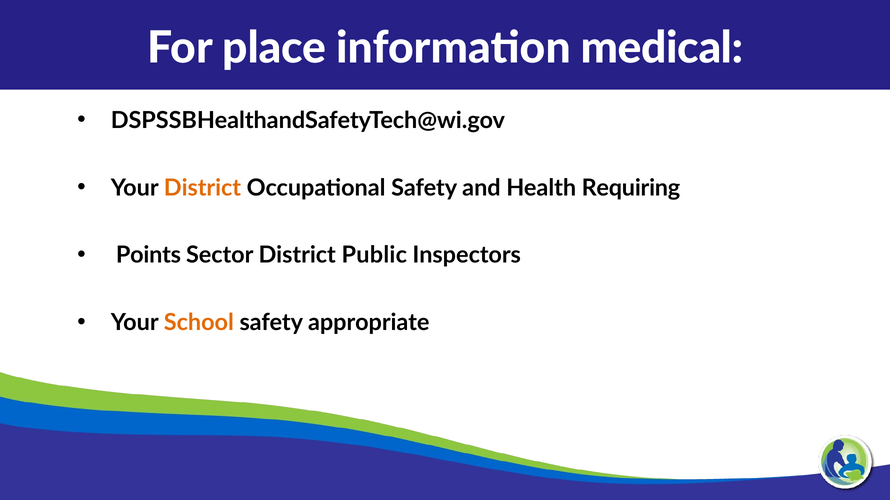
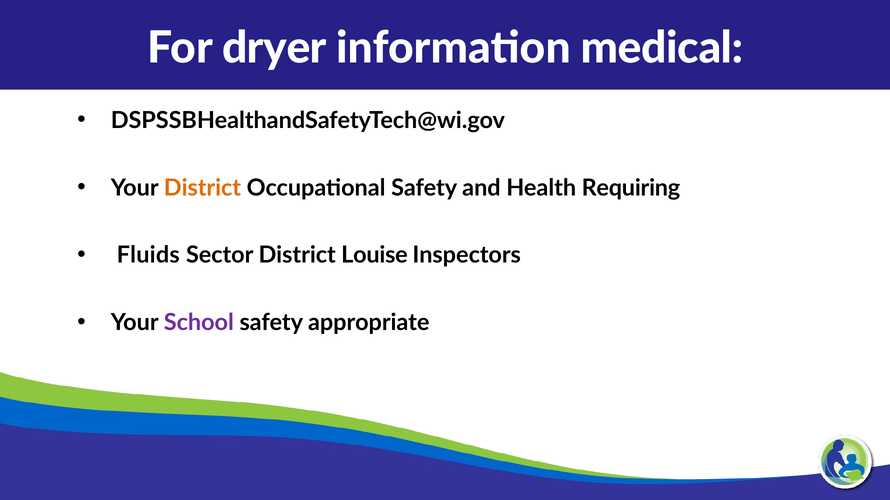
place: place -> dryer (274, 48)
Points: Points -> Fluids (148, 256)
Public: Public -> Louise (375, 256)
School colour: orange -> purple (199, 323)
